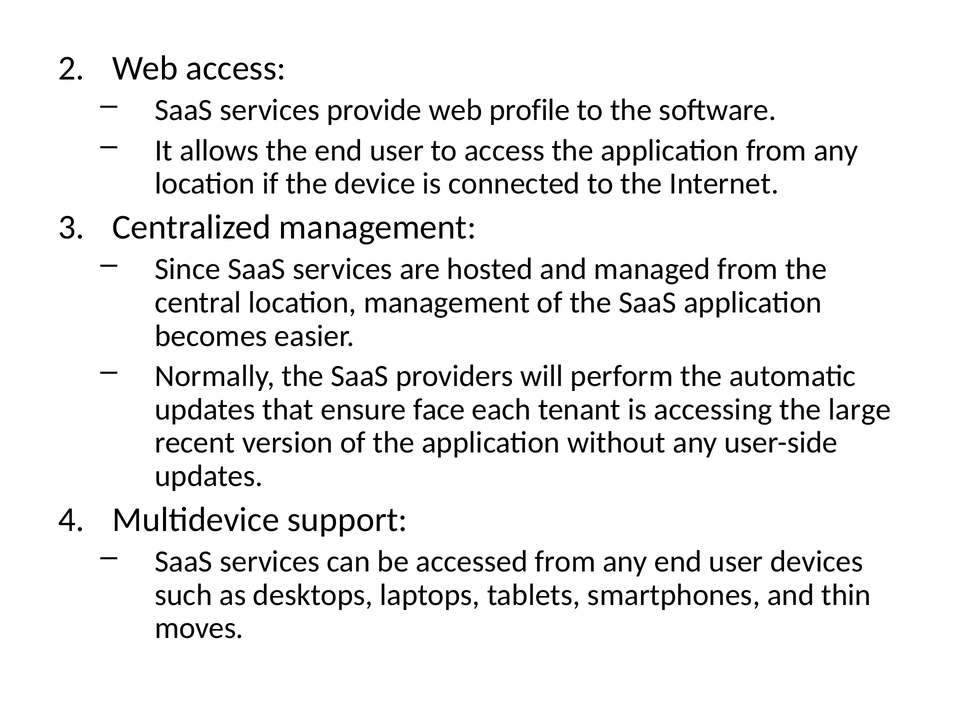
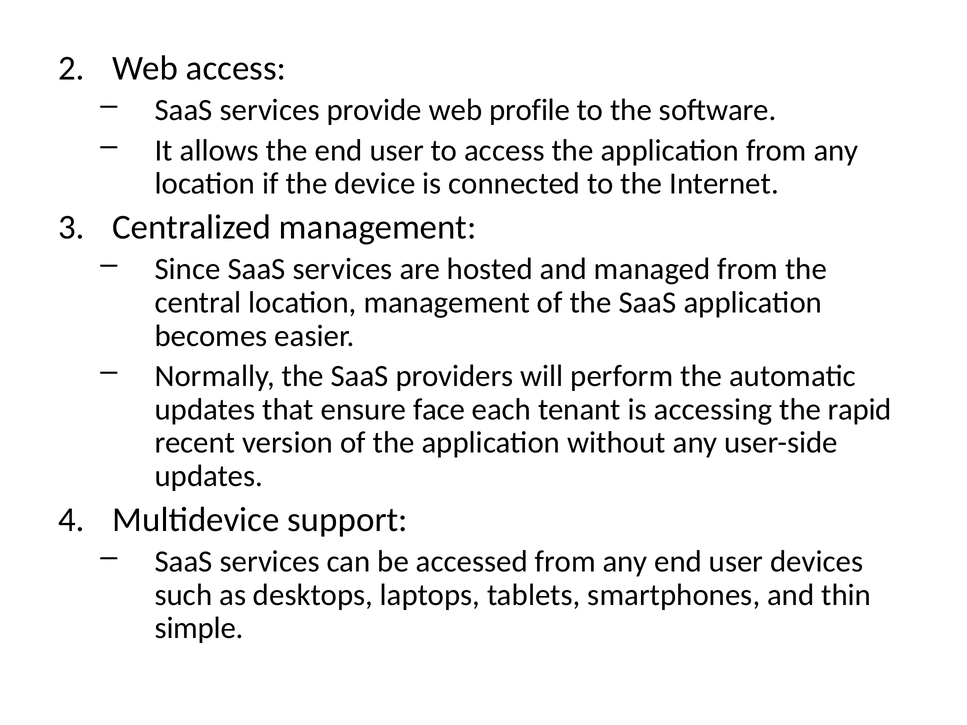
large: large -> rapid (860, 409)
moves: moves -> simple (199, 628)
